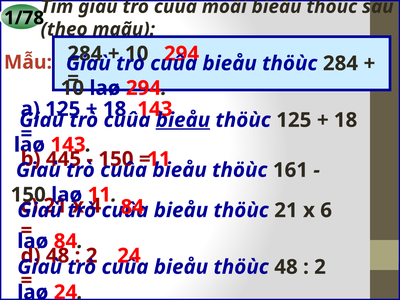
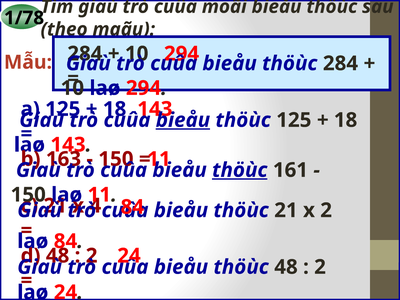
445: 445 -> 163 (63, 159)
thöùc underline: none -> present (240, 170)
x 6: 6 -> 2 (326, 210)
